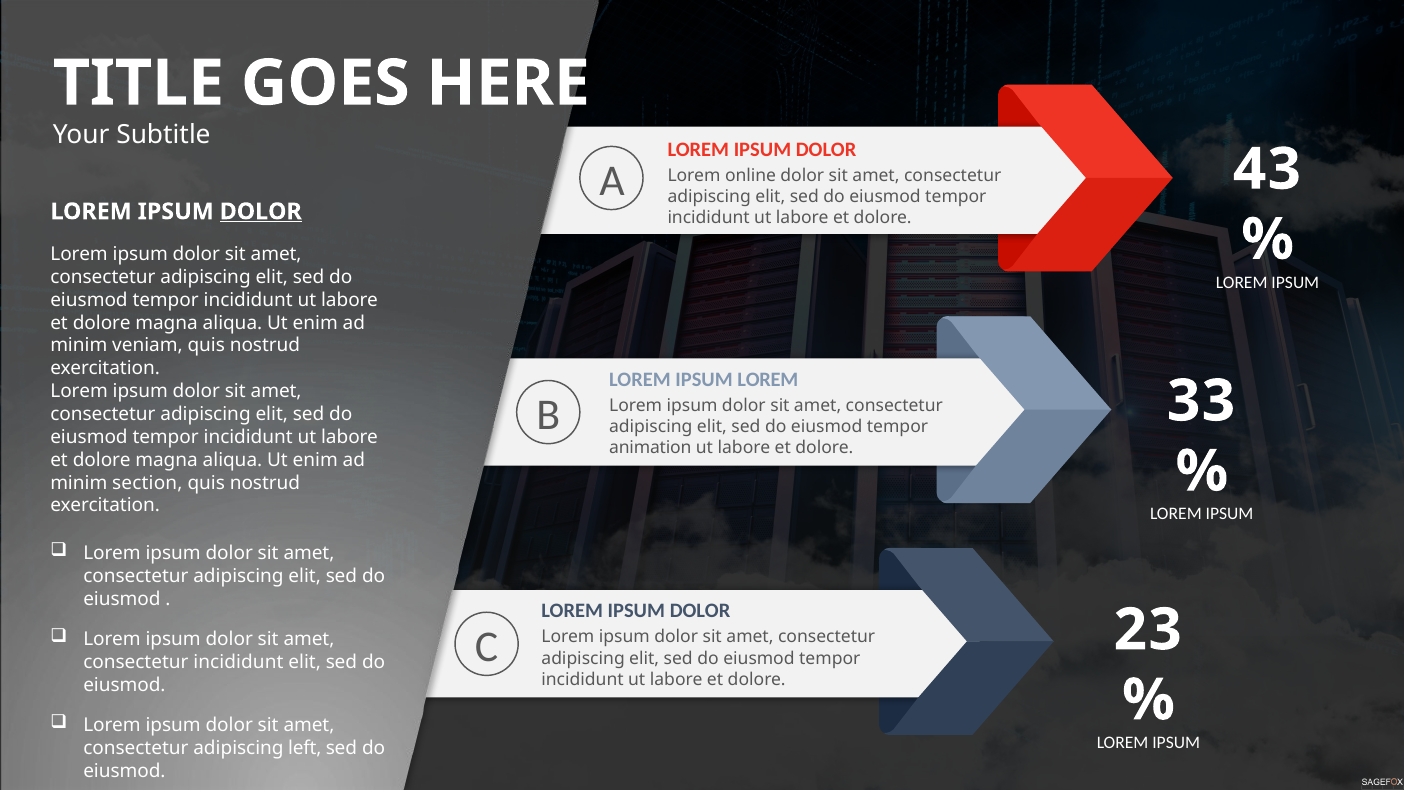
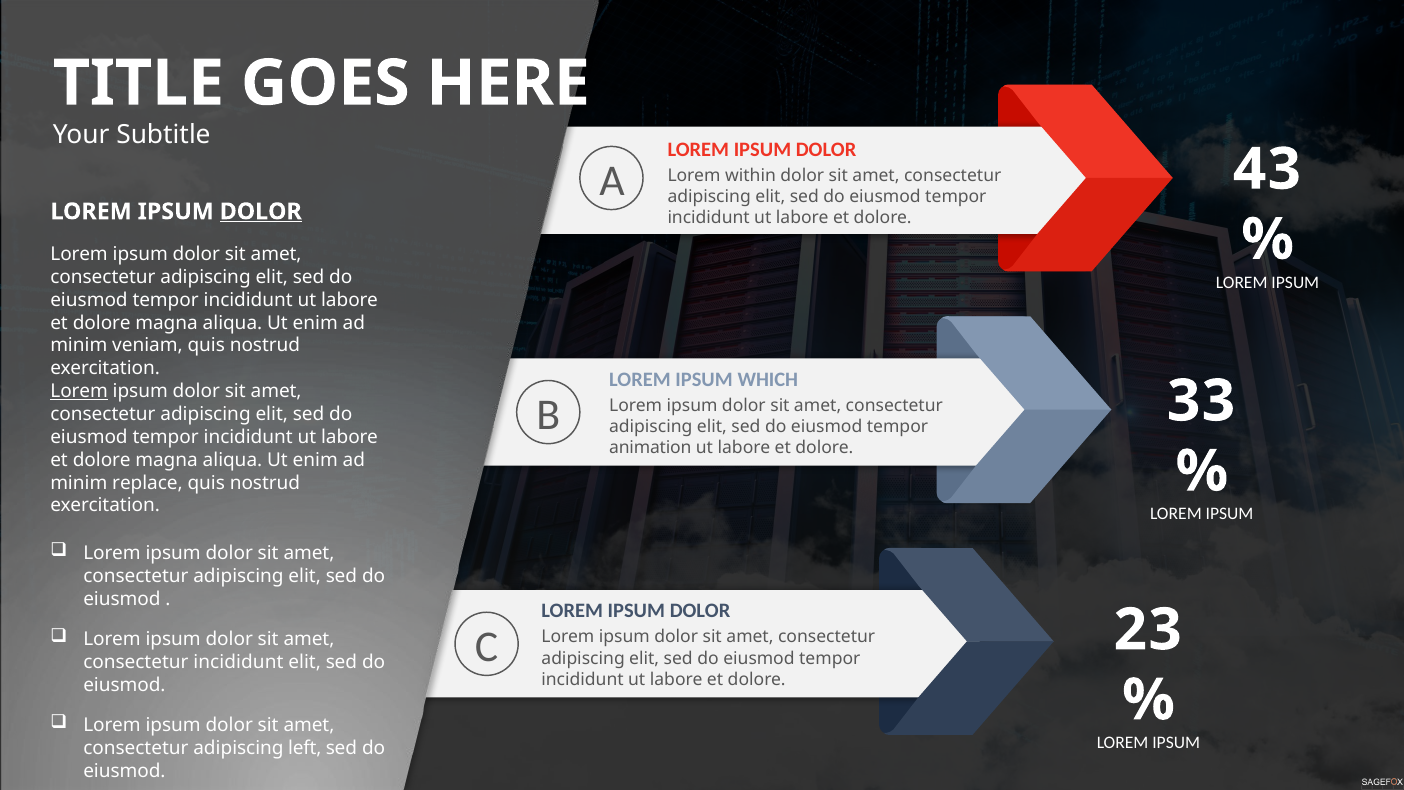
online: online -> within (750, 176)
IPSUM LOREM: LOREM -> WHICH (768, 379)
Lorem underline: none -> present (79, 391)
section: section -> replace (147, 483)
